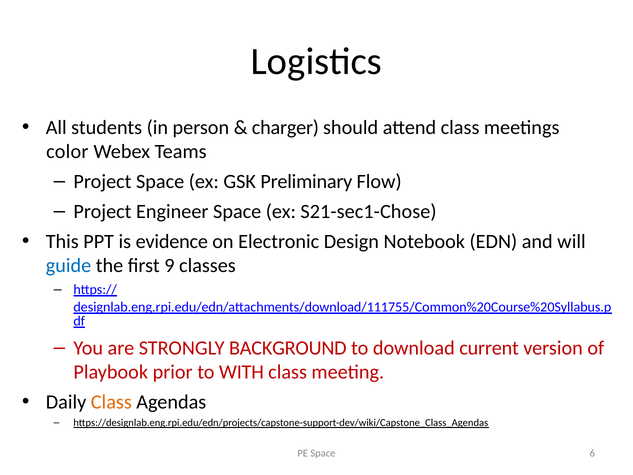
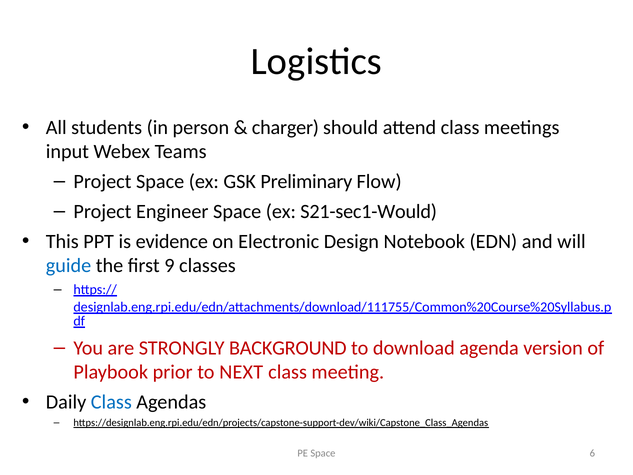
color: color -> input (67, 152)
S21-sec1-Chose: S21-sec1-Chose -> S21-sec1-Would (369, 211)
current: current -> agenda (489, 348)
WITH: WITH -> NEXT (241, 372)
Class colour: orange -> blue (111, 402)
